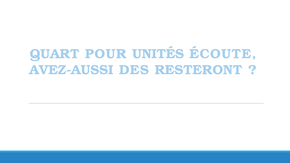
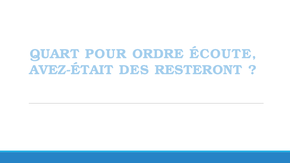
UNITÉS: UNITÉS -> ORDRE (158, 54)
AVEZ-AUSSI: AVEZ-AUSSI -> AVEZ-ÉTAIT (71, 70)
